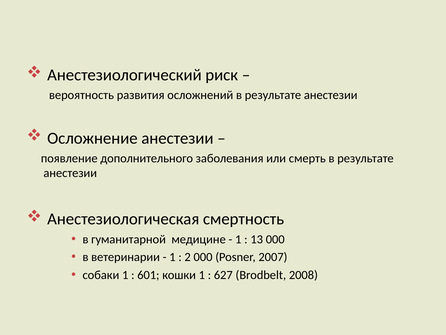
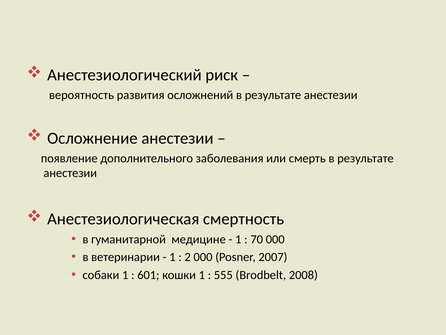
13: 13 -> 70 (257, 239)
627: 627 -> 555 (223, 275)
